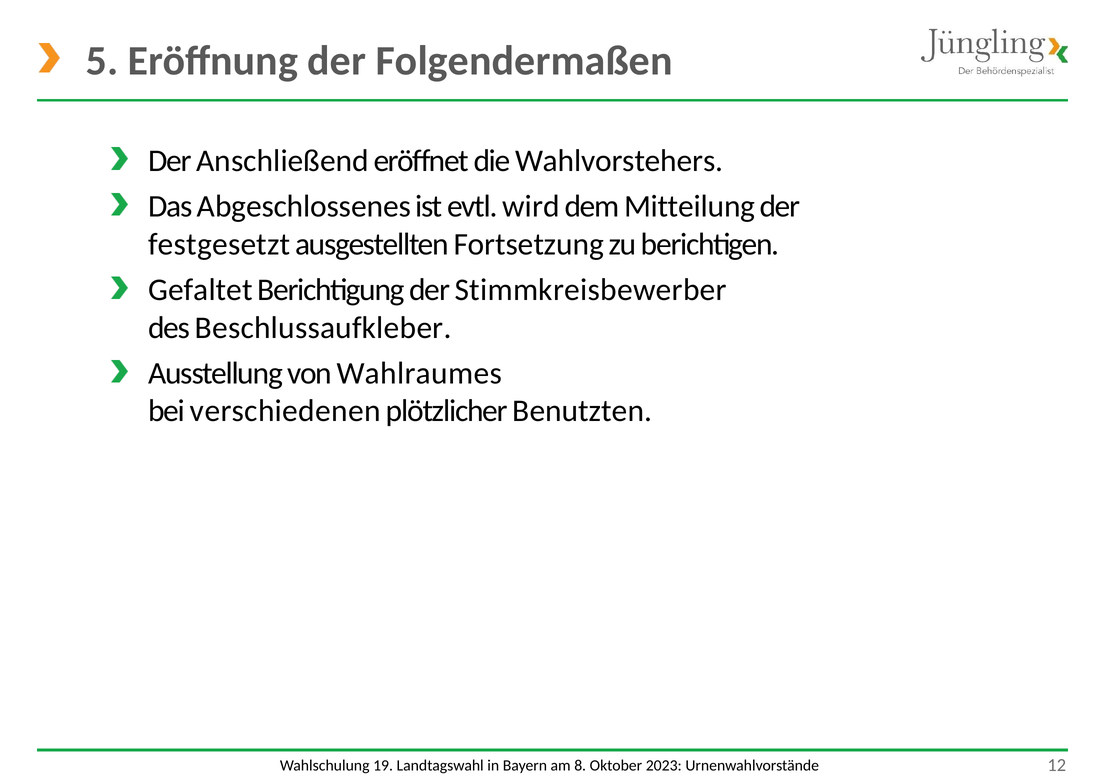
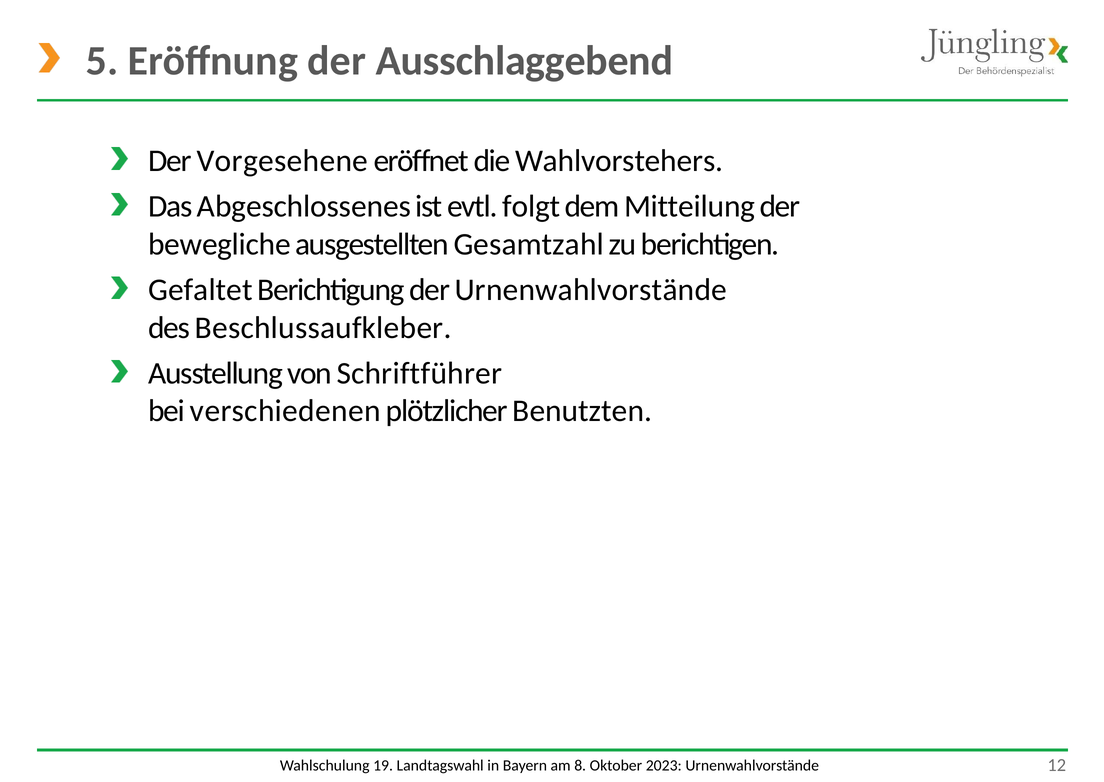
Folgendermaßen: Folgendermaßen -> Ausschlaggebend (524, 61)
Anschließend: Anschließend -> Vorgesehene (282, 161)
wird: wird -> folgt (531, 206)
festgesetzt: festgesetzt -> bewegliche (220, 244)
Fortsetzung: Fortsetzung -> Gesamtzahl (529, 244)
der Stimmkreisbewerber: Stimmkreisbewerber -> Urnenwahlvorstände (591, 290)
Wahlraumes: Wahlraumes -> Schriftführer (419, 374)
